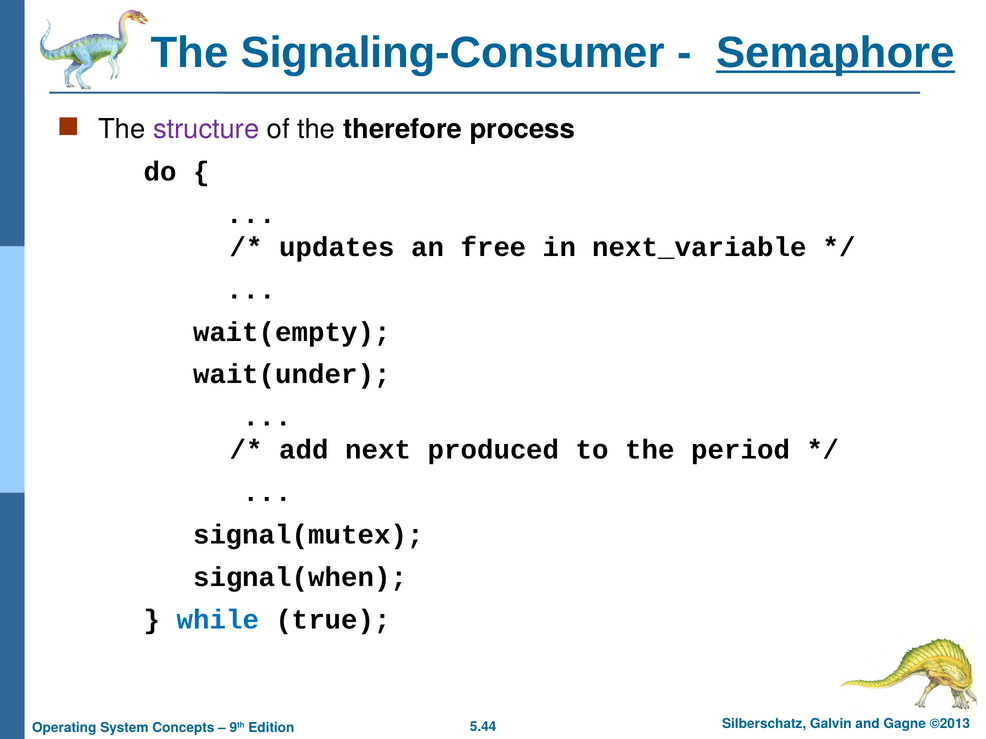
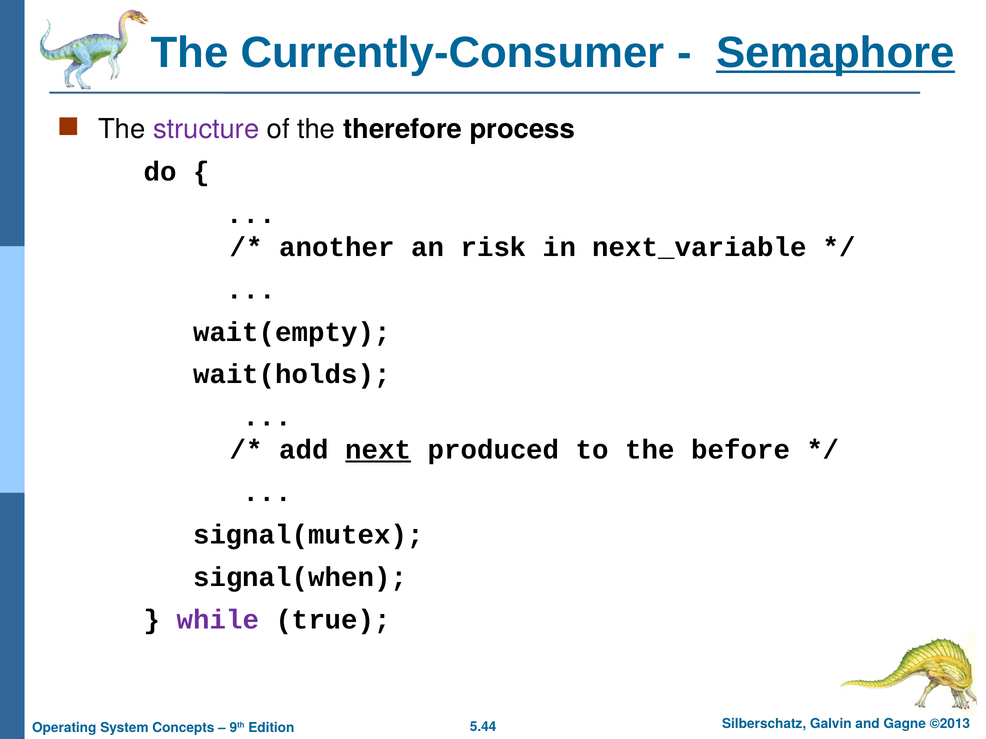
Signaling-Consumer: Signaling-Consumer -> Currently-Consumer (453, 53)
updates: updates -> another (337, 247)
free: free -> risk (493, 247)
wait(under: wait(under -> wait(holds (292, 375)
next underline: none -> present (378, 450)
period: period -> before (741, 450)
while colour: blue -> purple (218, 620)
